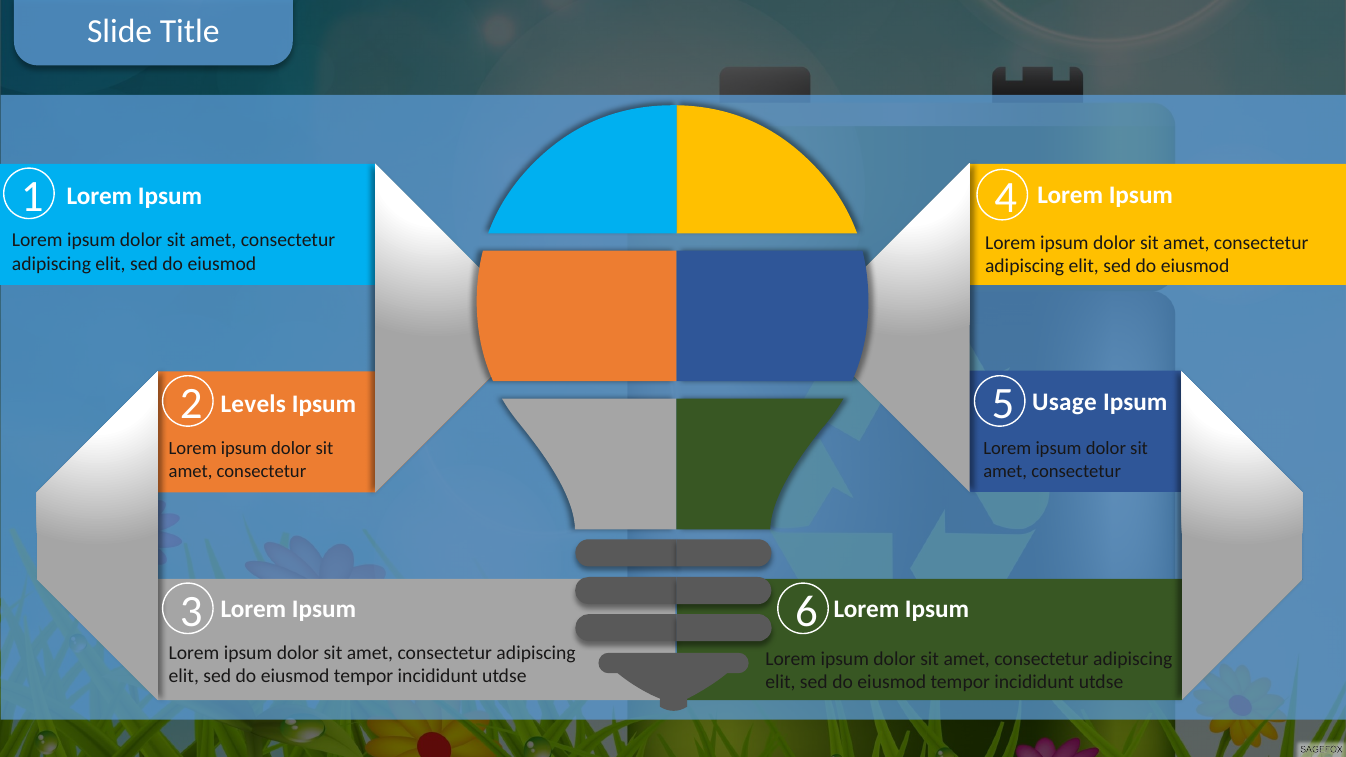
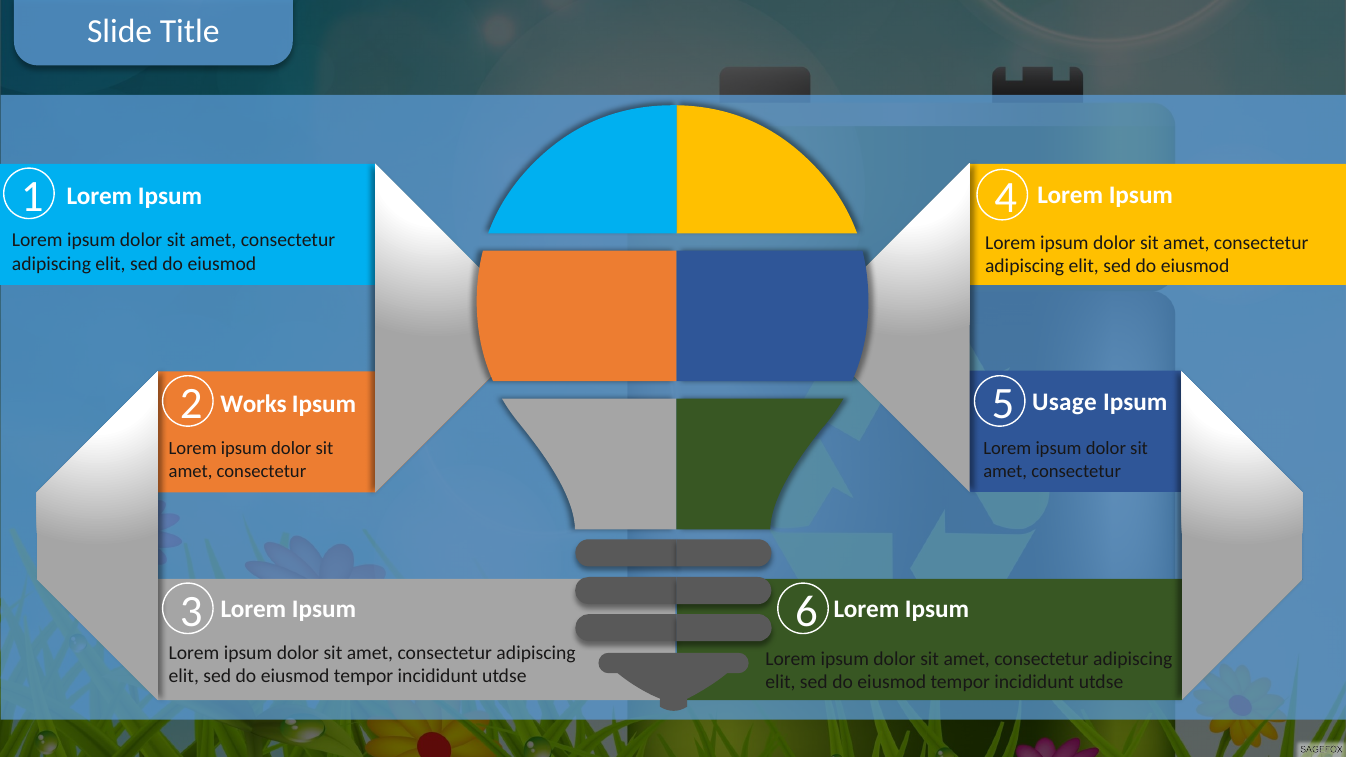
Levels: Levels -> Works (254, 404)
